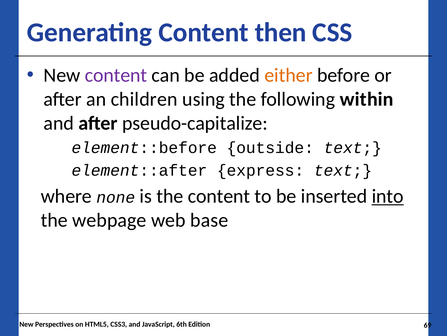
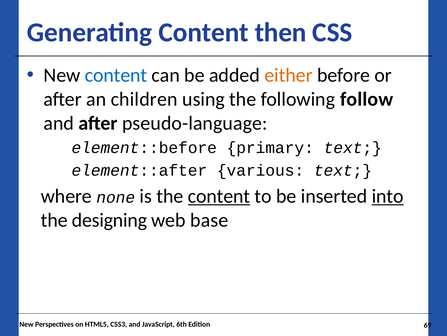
content colour: purple -> blue (116, 75)
within: within -> follow (367, 99)
pseudo-capitalize: pseudo-capitalize -> pseudo-language (195, 123)
outside: outside -> primary (270, 147)
express: express -> various (261, 170)
content underline: none -> present (219, 196)
webpage: webpage -> designing (109, 220)
